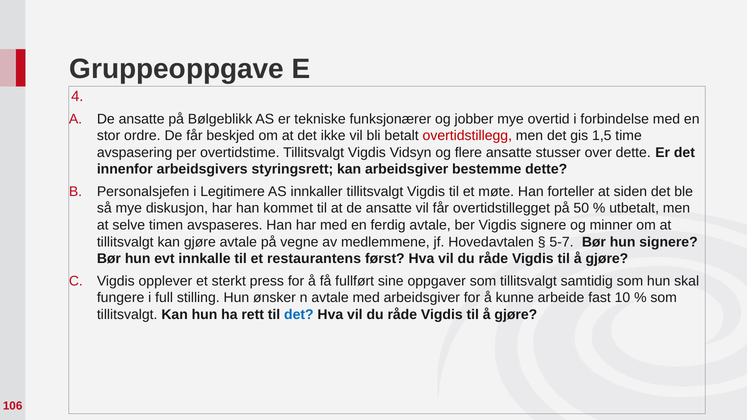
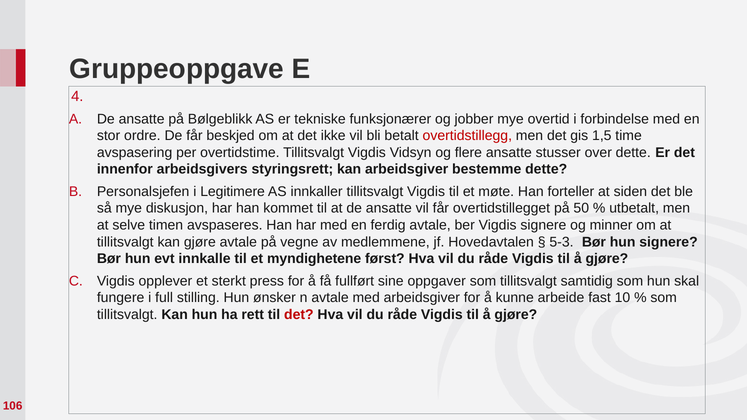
5-7: 5-7 -> 5-3 (561, 242)
restaurantens: restaurantens -> myndighetene (314, 259)
det colour: blue -> red (299, 315)
